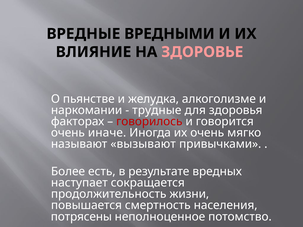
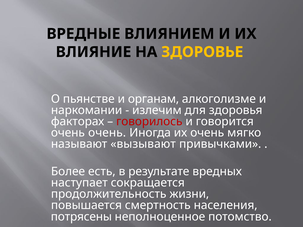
ВРЕДНЫМИ: ВРЕДНЫМИ -> ВЛИЯНИЕМ (169, 34)
ЗДОРОВЬЕ colour: pink -> yellow (202, 52)
желудка: желудка -> органам (154, 99)
трудные: трудные -> излечим (157, 110)
очень иначе: иначе -> очень (107, 133)
